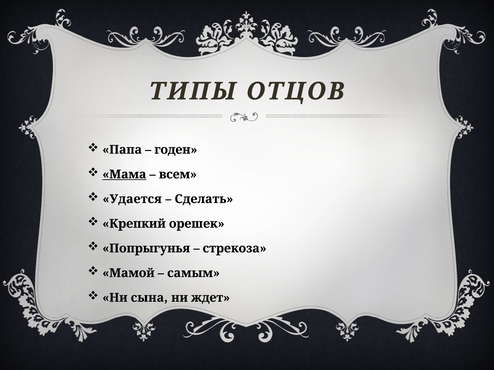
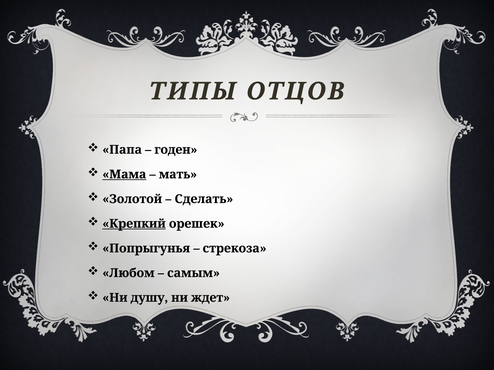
всем: всем -> мать (178, 175)
Удается: Удается -> Золотой (132, 199)
Крепкий underline: none -> present (134, 224)
Мамой: Мамой -> Любом (128, 273)
сына: сына -> душу (149, 298)
